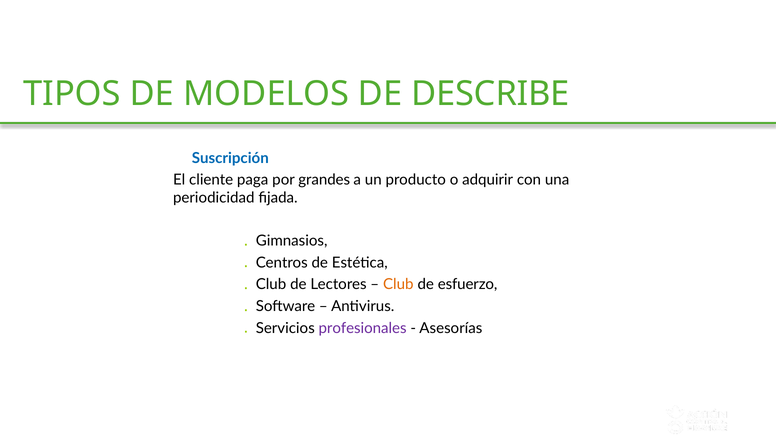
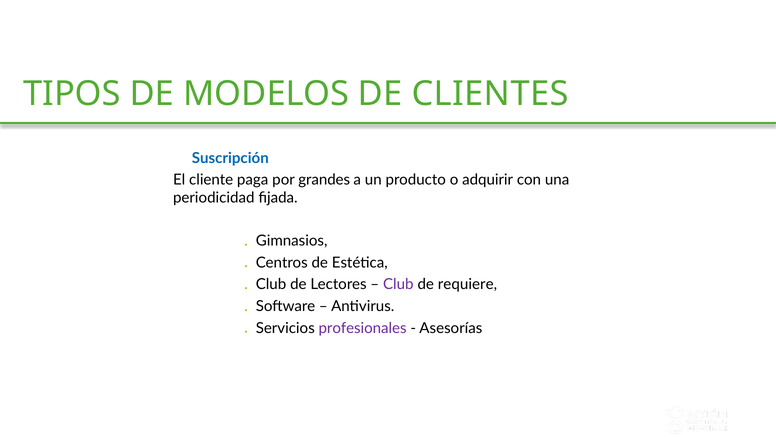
DESCRIBE: DESCRIBE -> CLIENTES (490, 94)
Club colour: orange -> purple (398, 284)
esfuerzo: esfuerzo -> requiere (467, 284)
